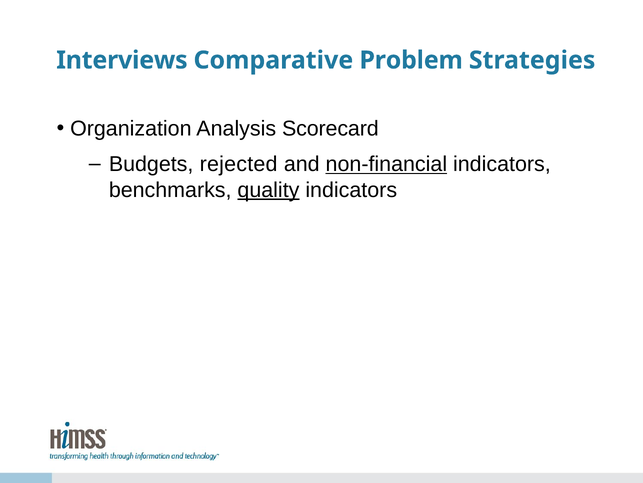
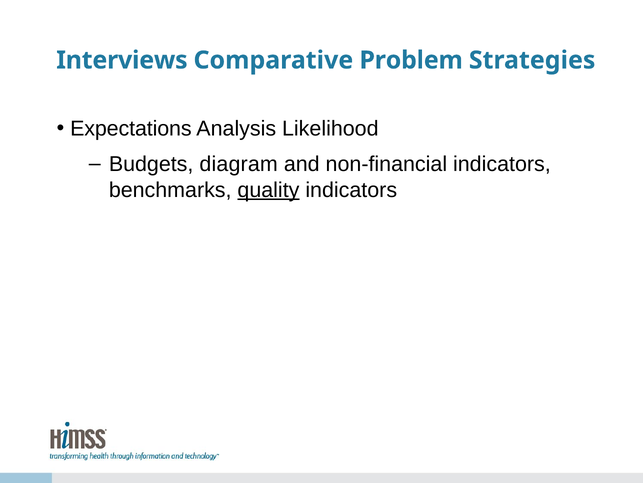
Organization: Organization -> Expectations (131, 129)
Scorecard: Scorecard -> Likelihood (330, 129)
rejected: rejected -> diagram (239, 164)
non-financial underline: present -> none (386, 164)
